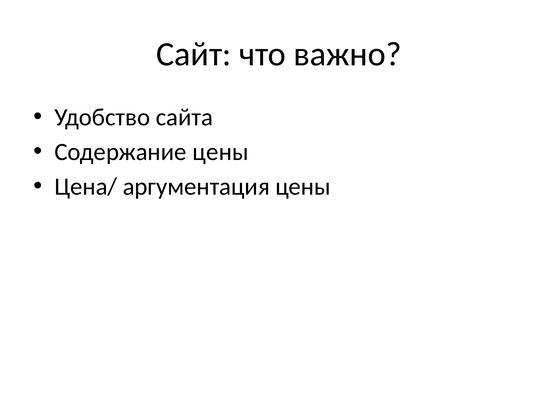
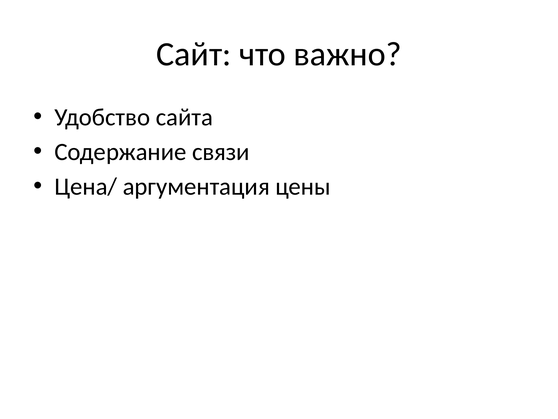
Содержание цены: цены -> связи (221, 152)
